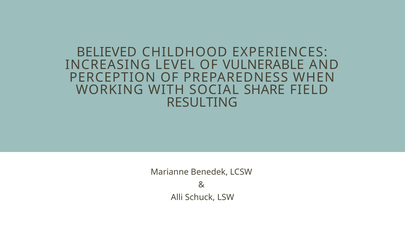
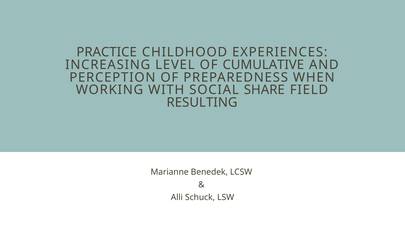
BELIEVED: BELIEVED -> PRACTICE (107, 52)
VULNERABLE: VULNERABLE -> CUMULATIVE (263, 65)
